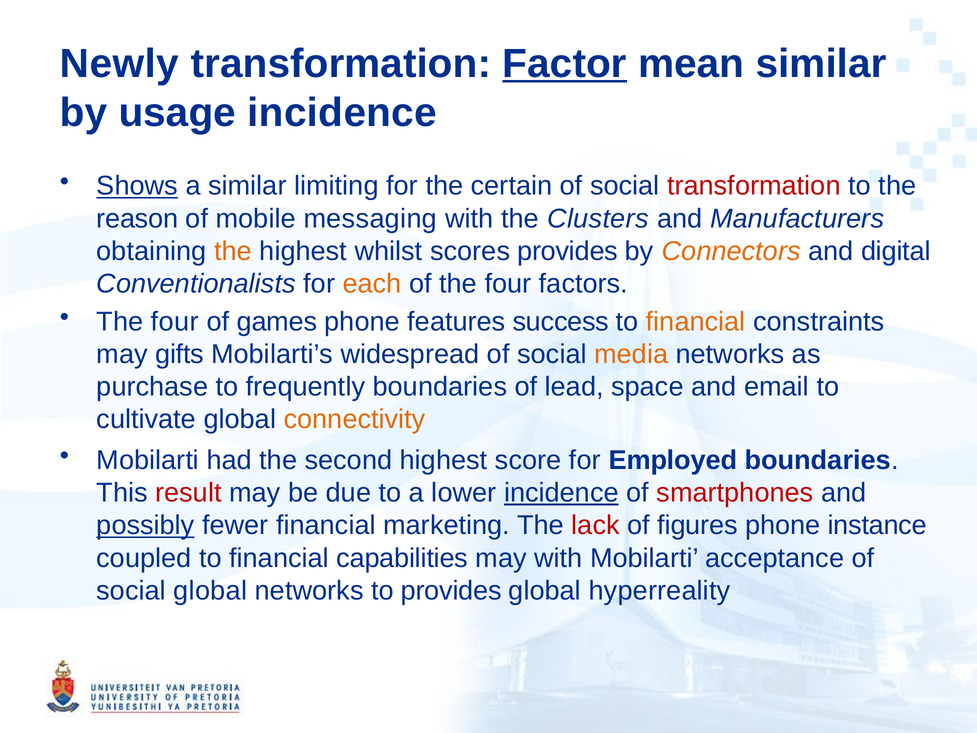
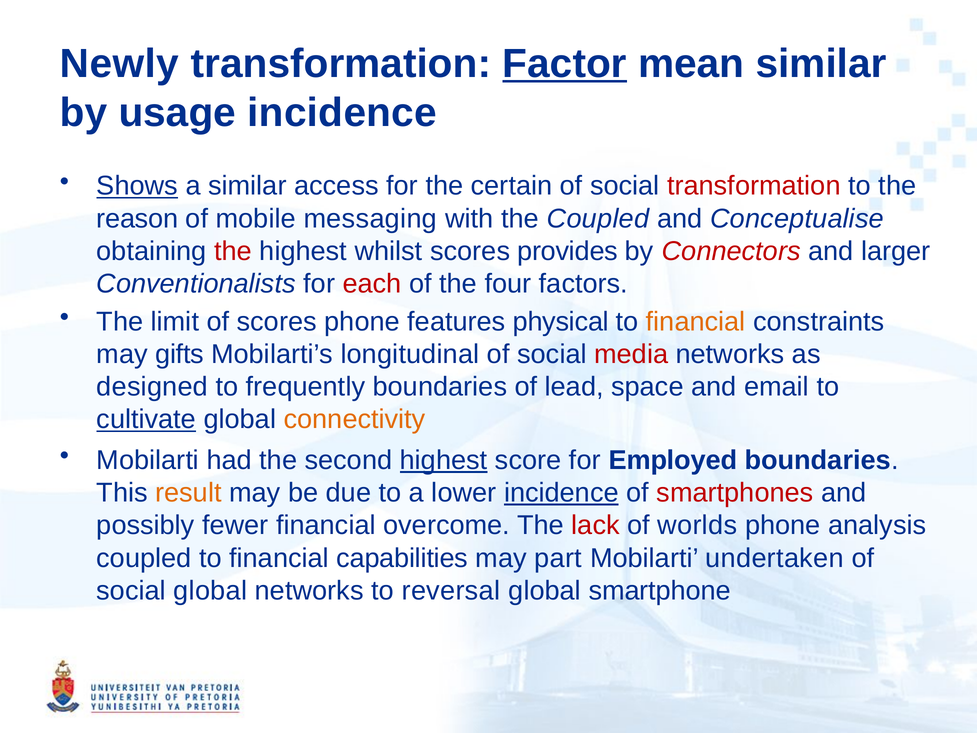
limiting: limiting -> access (336, 186)
the Clusters: Clusters -> Coupled (598, 218)
Manufacturers: Manufacturers -> Conceptualise (797, 218)
the colour: orange -> red (233, 251)
Connectors colour: orange -> red (731, 251)
digital: digital -> larger (896, 251)
each colour: orange -> red (372, 284)
four: four -> limit (175, 322)
of games: games -> scores (277, 322)
success: success -> physical (561, 322)
widespread: widespread -> longitudinal (410, 354)
media colour: orange -> red (631, 354)
purchase: purchase -> designed (152, 387)
cultivate underline: none -> present (146, 419)
highest underline: none -> present (444, 460)
result colour: red -> orange (188, 493)
possibly underline: present -> none (145, 525)
marketing: marketing -> overcome (447, 525)
figures: figures -> worlds (697, 525)
instance: instance -> analysis (877, 525)
may with: with -> part (558, 558)
acceptance: acceptance -> undertaken (775, 558)
to provides: provides -> reversal (451, 590)
hyperreality: hyperreality -> smartphone (660, 590)
